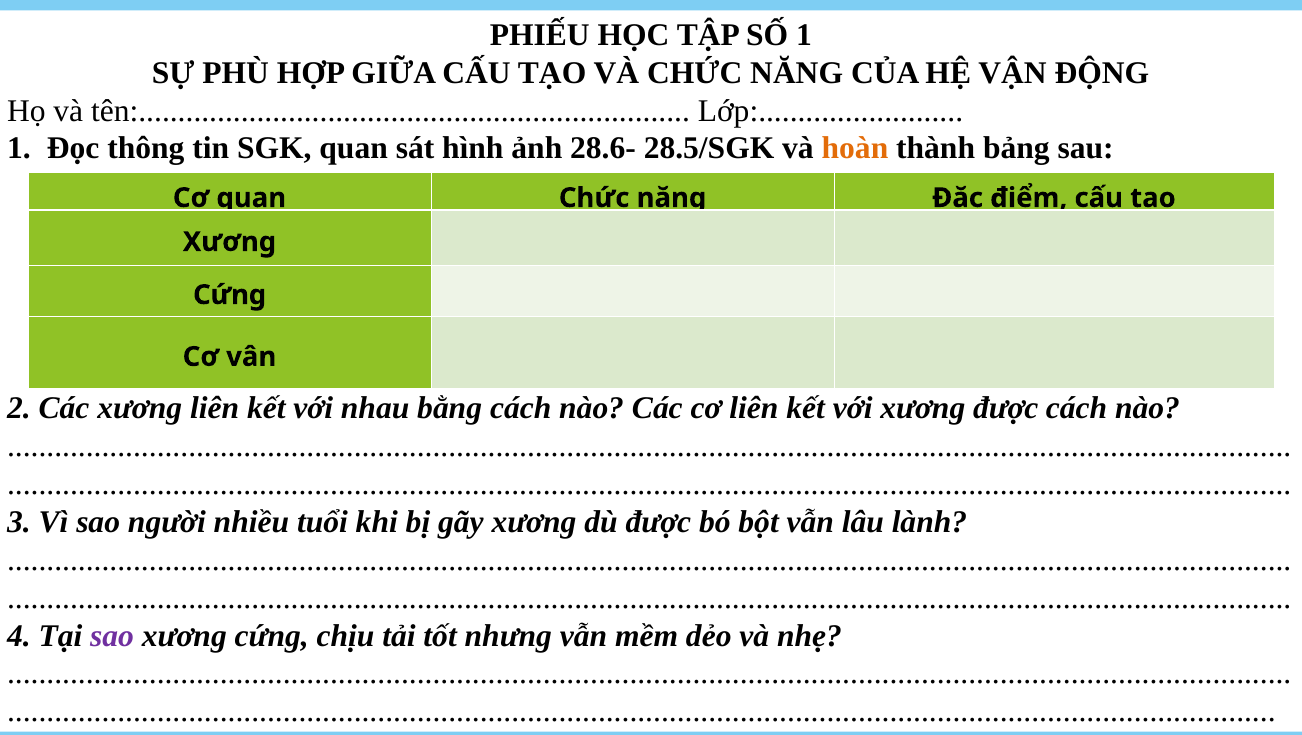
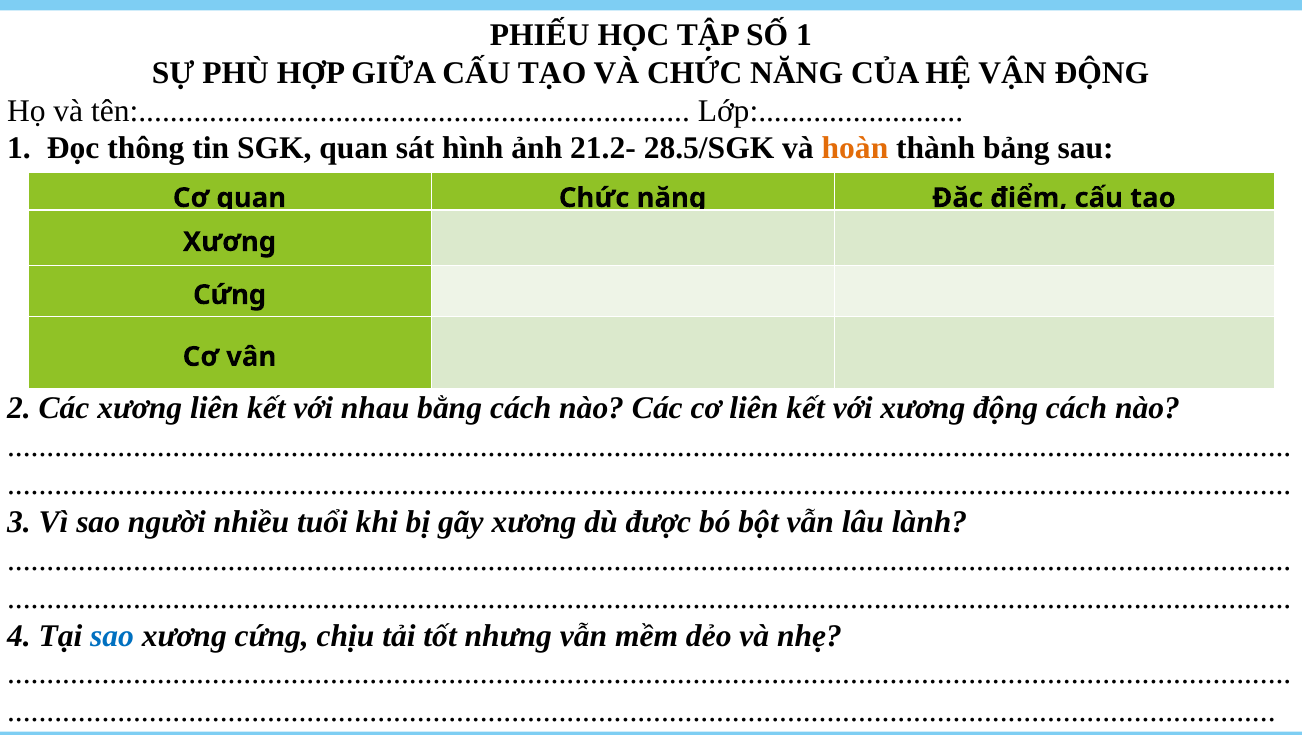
28.6-: 28.6- -> 21.2- (603, 149)
xương được: được -> động (1006, 409)
sao colour: purple -> blue (112, 636)
